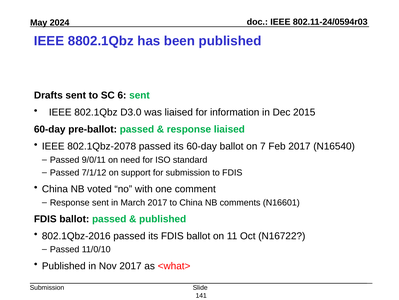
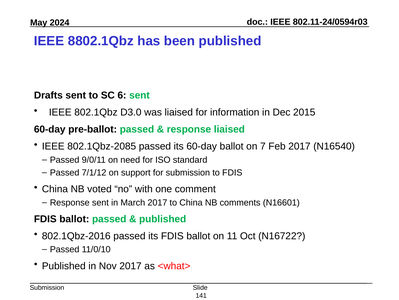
802.1Qbz-2078: 802.1Qbz-2078 -> 802.1Qbz-2085 (102, 146)
